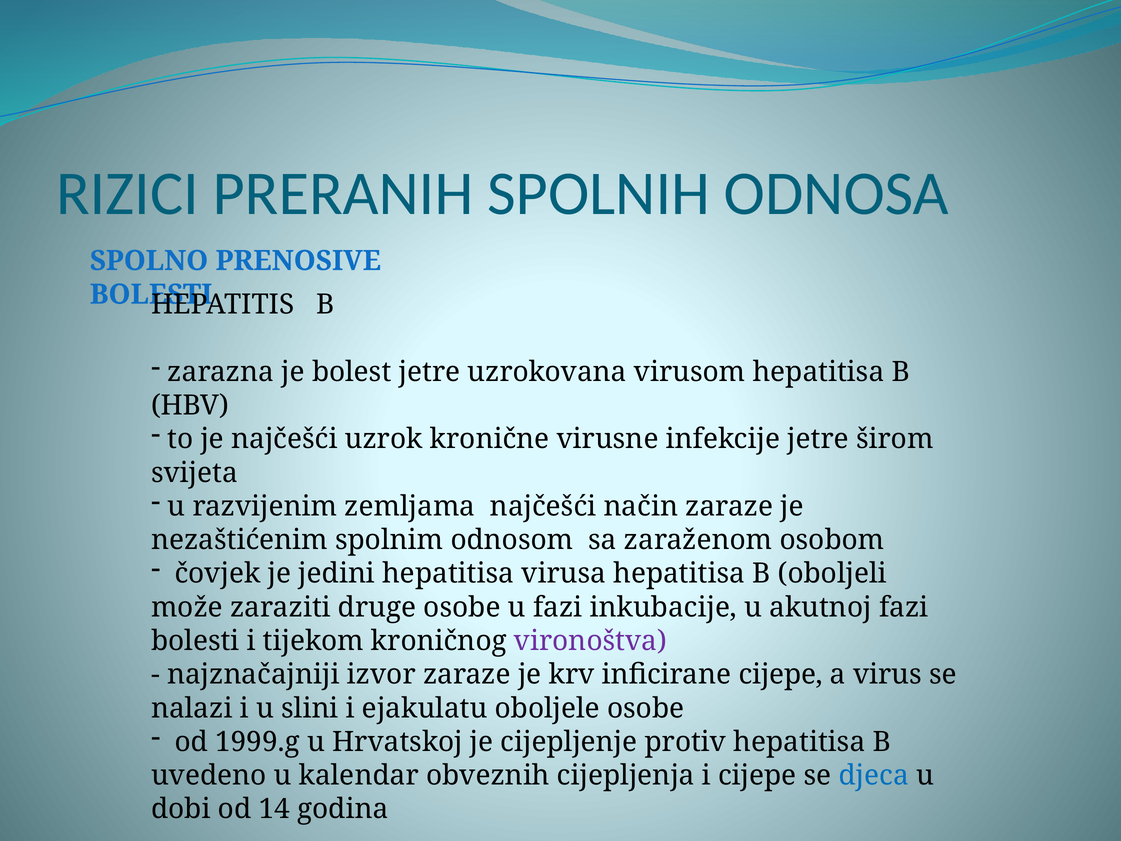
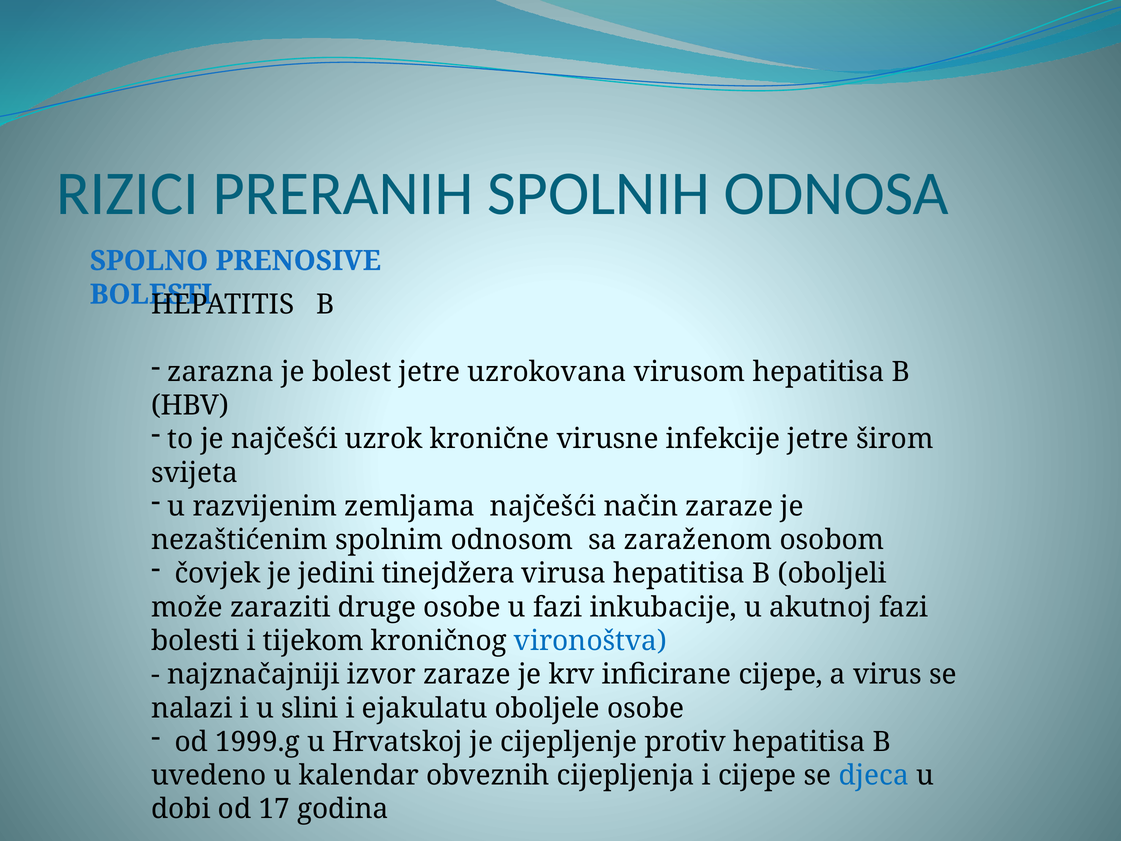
jedini hepatitisa: hepatitisa -> tinejdžera (448, 574)
vironoštva colour: purple -> blue (590, 641)
14: 14 -> 17 (274, 809)
